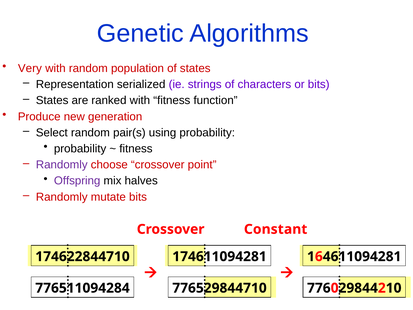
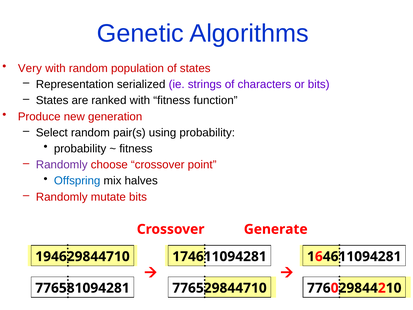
Offspring colour: purple -> blue (77, 181)
Constant: Constant -> Generate (276, 229)
174622844710: 174622844710 -> 194629844710 (82, 256)
776511094284: 776511094284 -> 776581094281 (82, 288)
